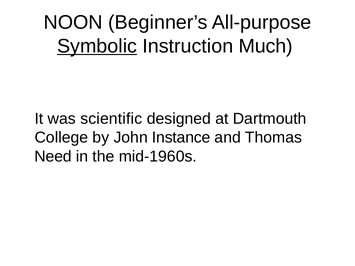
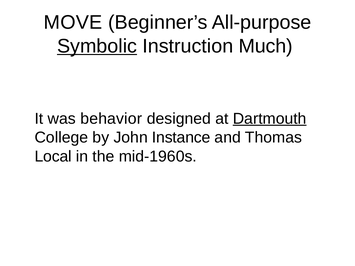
NOON: NOON -> MOVE (73, 22)
scientific: scientific -> behavior (111, 119)
Dartmouth underline: none -> present (270, 119)
Need: Need -> Local (53, 157)
